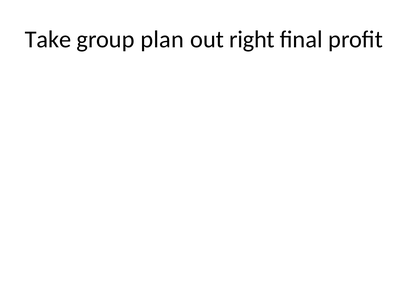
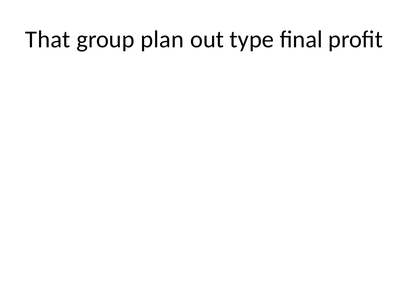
Take: Take -> That (48, 39)
right: right -> type (252, 39)
